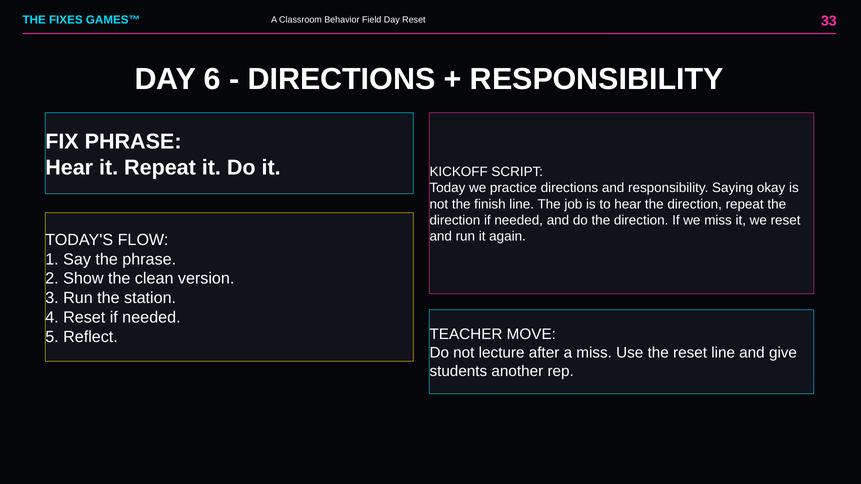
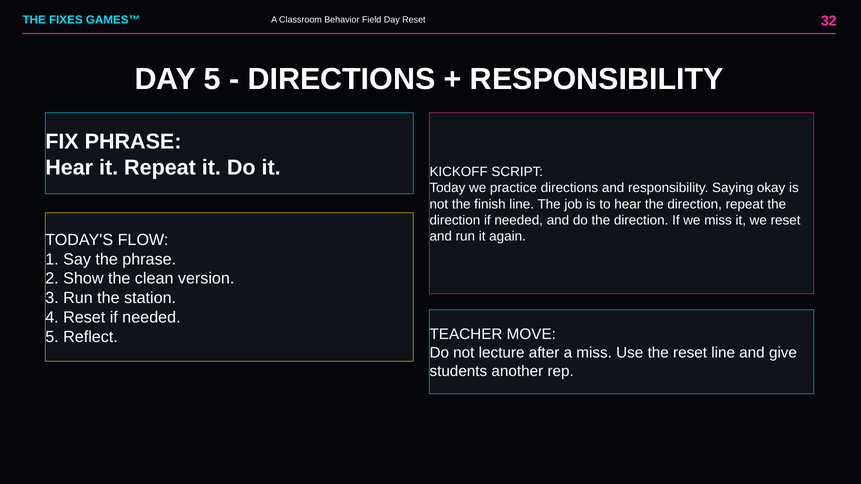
33: 33 -> 32 (829, 21)
DAY 6: 6 -> 5 (212, 79)
